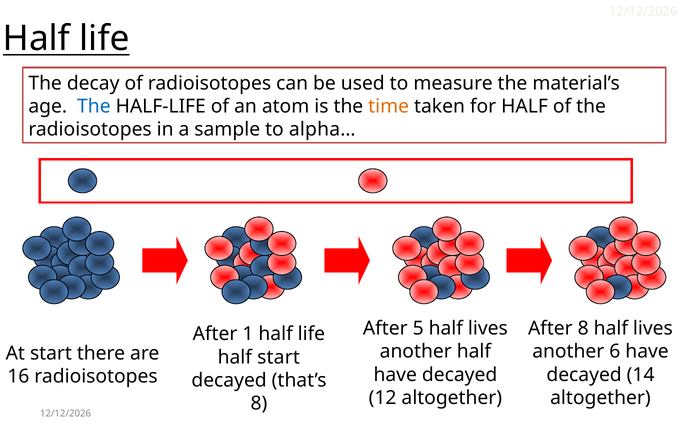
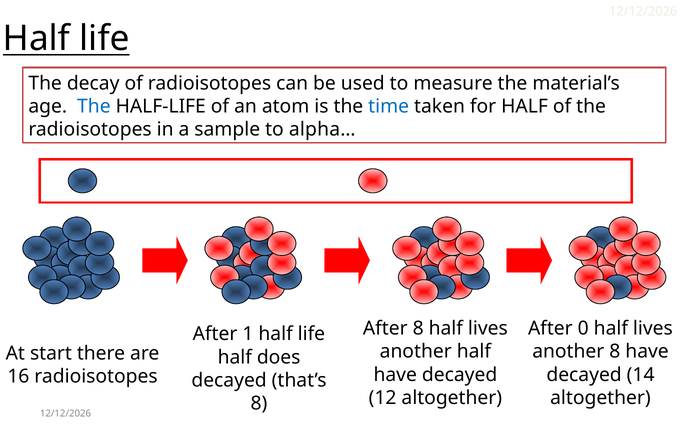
time colour: orange -> blue (389, 106)
After 5: 5 -> 8 (418, 328)
After 8: 8 -> 0 (583, 328)
another 6: 6 -> 8 (615, 351)
half start: start -> does (279, 357)
